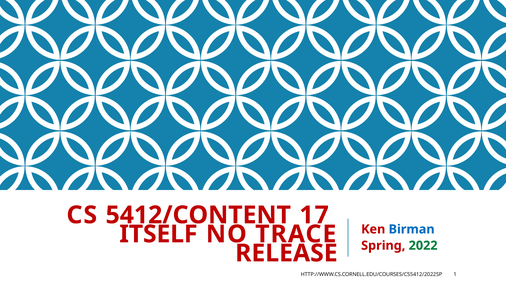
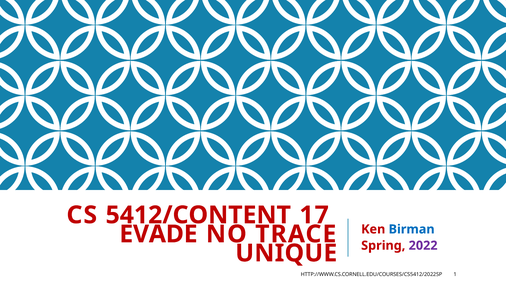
ITSELF: ITSELF -> EVADE (158, 234)
2022 colour: green -> purple (423, 245)
RELEASE: RELEASE -> UNIQUE (286, 253)
